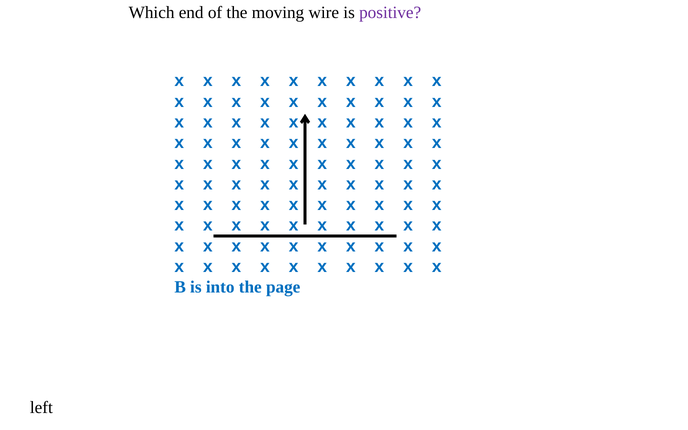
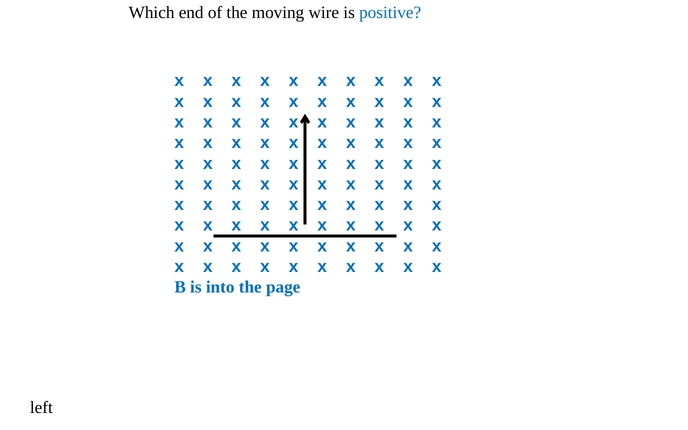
positive colour: purple -> blue (390, 12)
